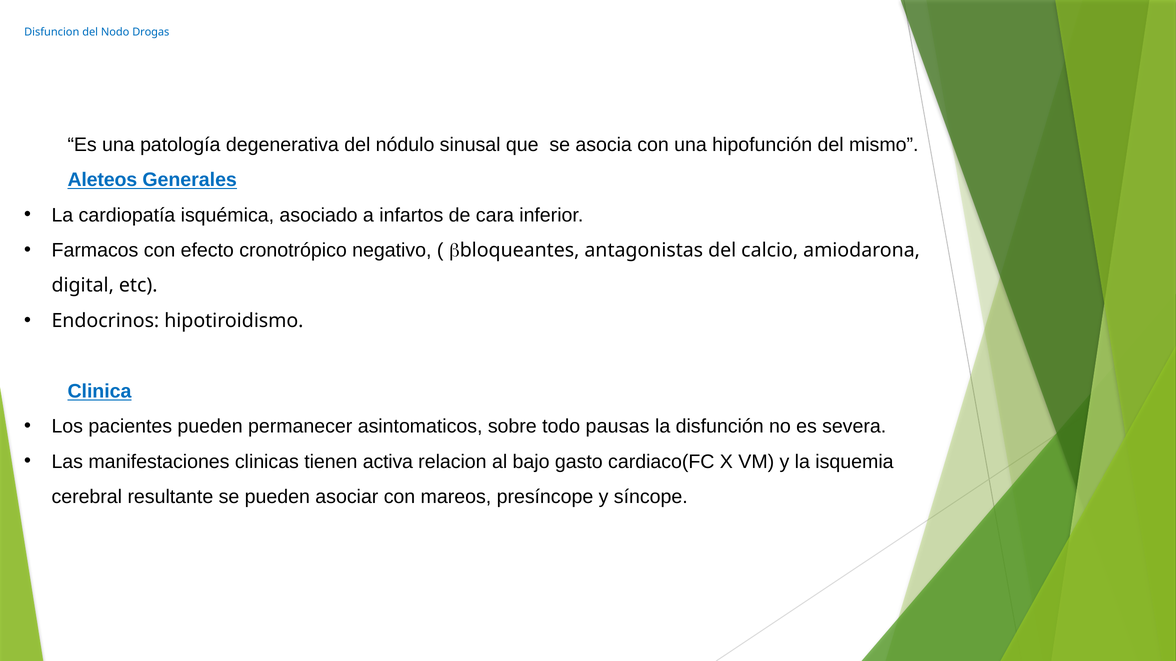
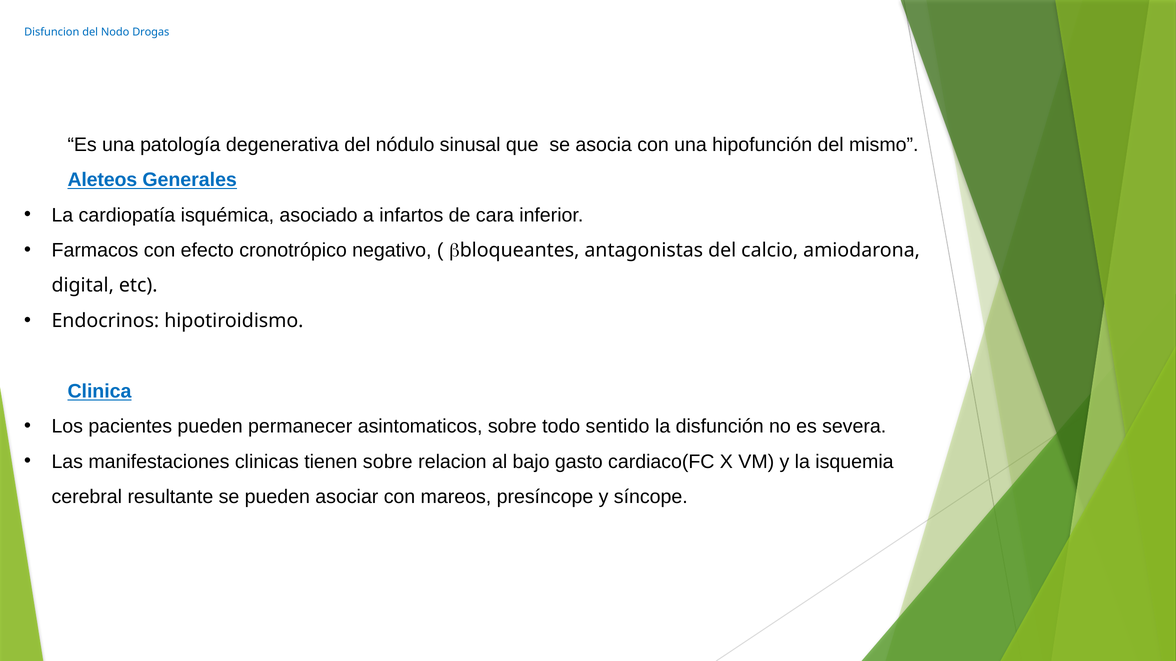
pausas: pausas -> sentido (618, 427)
tienen activa: activa -> sobre (388, 462)
